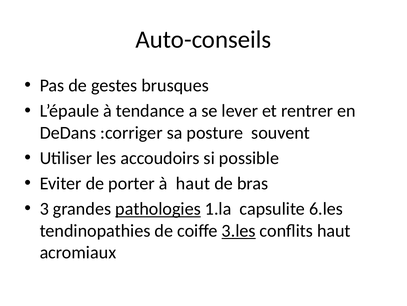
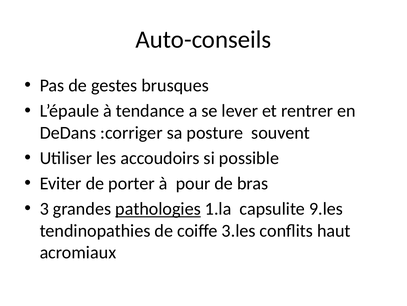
à haut: haut -> pour (193, 183)
6.les: 6.les -> 9.les (326, 208)
3.les underline: present -> none (239, 230)
